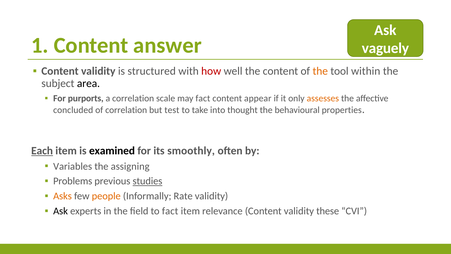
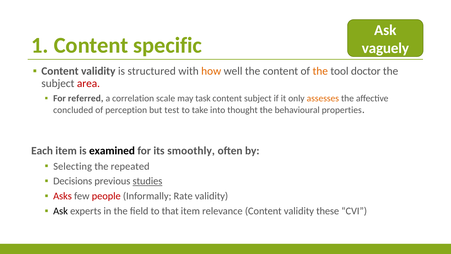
answer: answer -> specific (168, 45)
how colour: red -> orange (211, 71)
within: within -> doctor (366, 71)
area colour: black -> red (88, 83)
purports: purports -> referred (86, 98)
may fact: fact -> task (203, 98)
content appear: appear -> subject (258, 98)
of correlation: correlation -> perception (126, 110)
Each underline: present -> none (42, 151)
Variables: Variables -> Selecting (73, 166)
assigning: assigning -> repeated (130, 166)
Problems: Problems -> Decisions (73, 181)
Asks colour: orange -> red (63, 196)
people colour: orange -> red (106, 196)
to fact: fact -> that (170, 211)
